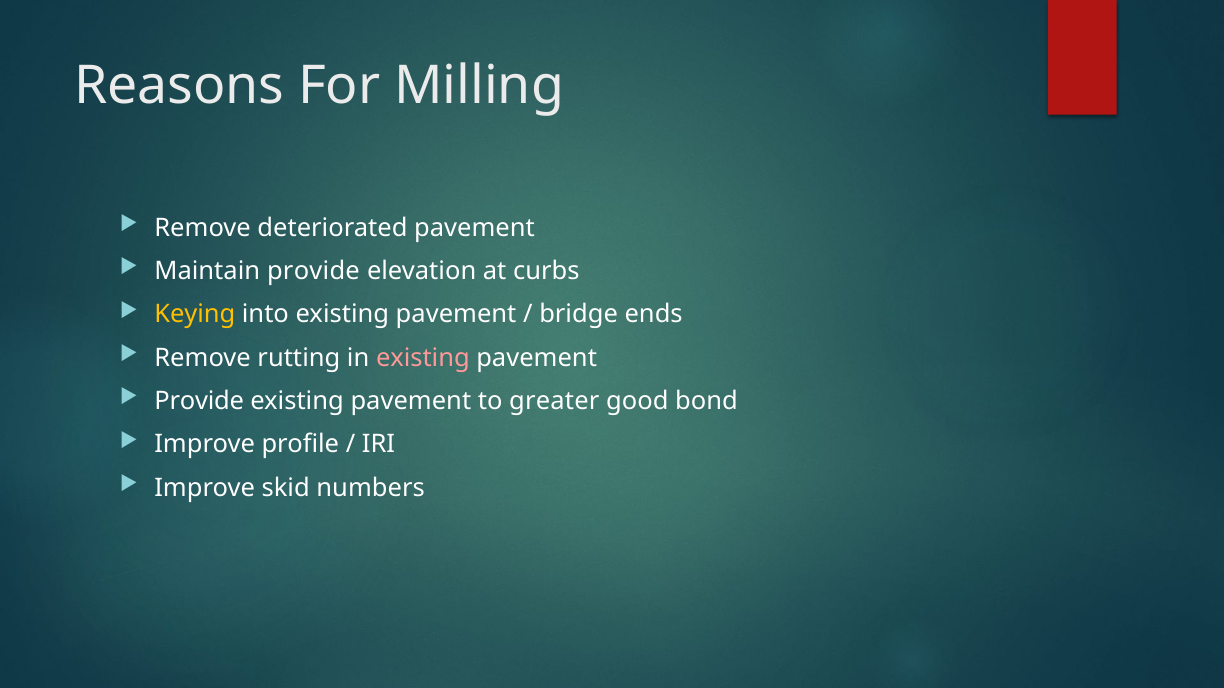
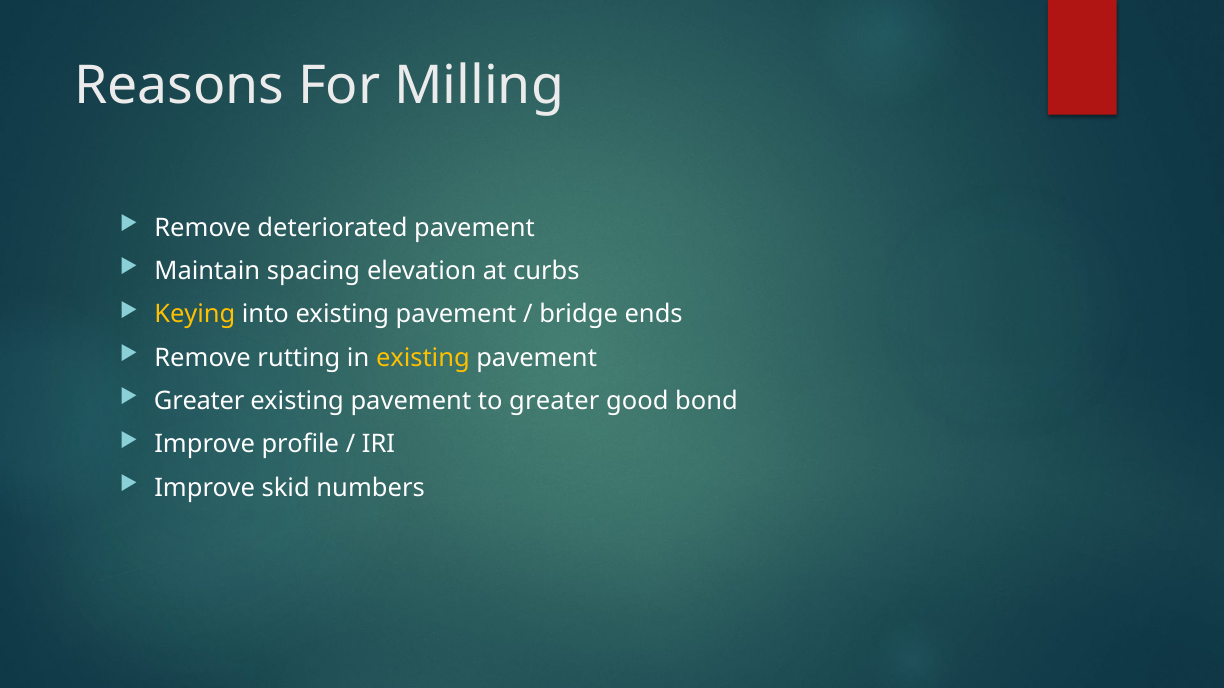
Maintain provide: provide -> spacing (314, 271)
existing colour: pink -> yellow (423, 358)
Provide: Provide -> Greater (199, 401)
